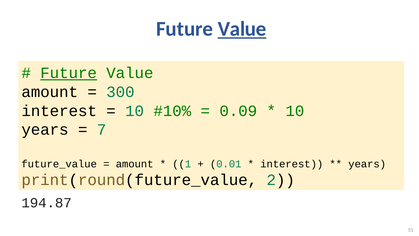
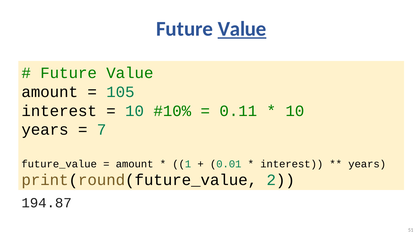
Future underline: present -> none (69, 73)
300: 300 -> 105 (120, 92)
0.09: 0.09 -> 0.11 (238, 111)
